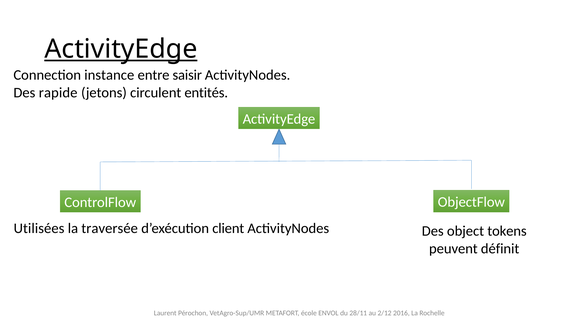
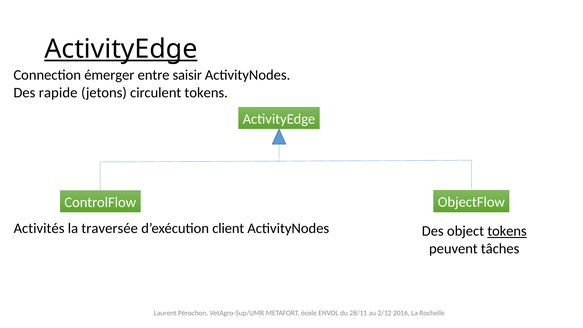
instance: instance -> émerger (109, 75)
circulent entités: entités -> tokens (206, 93)
Utilisées: Utilisées -> Activités (39, 228)
tokens underline: none -> present (507, 231)
définit: définit -> tâches (500, 249)
